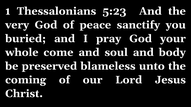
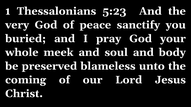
come: come -> meek (58, 53)
